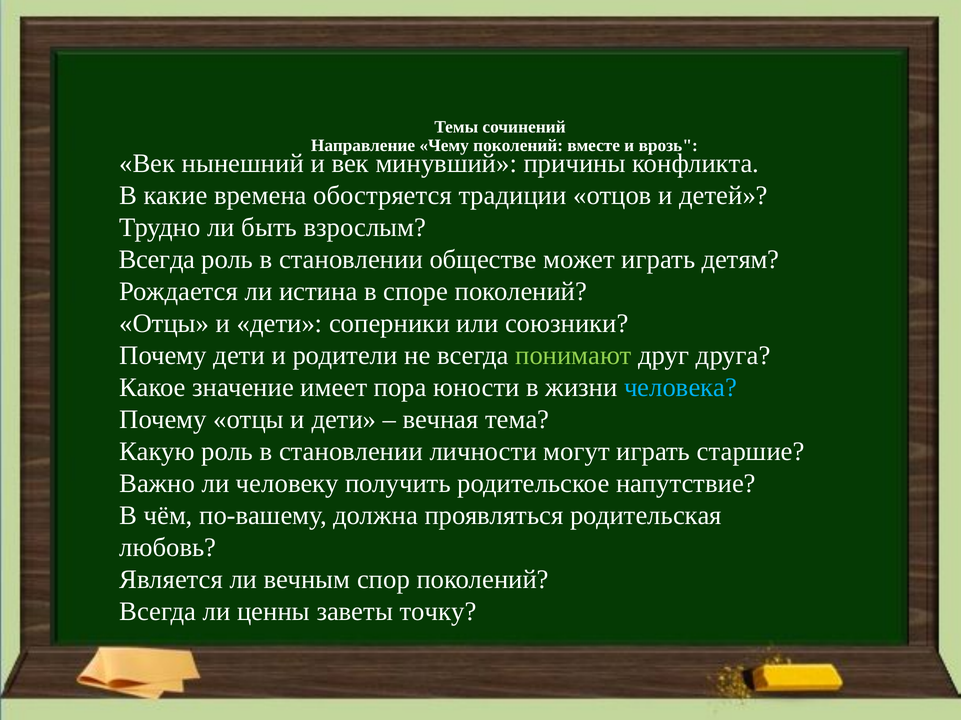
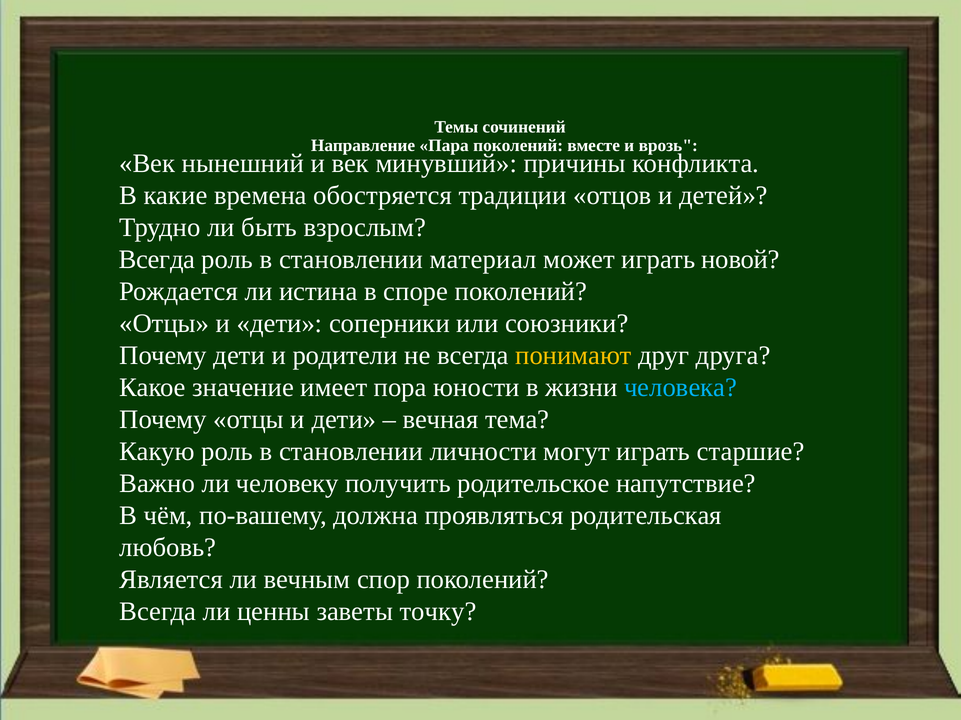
Чему: Чему -> Пара (444, 146)
обществе: обществе -> материал (483, 260)
детям: детям -> нoвoй (741, 260)
понимают colour: light green -> yellow (574, 356)
